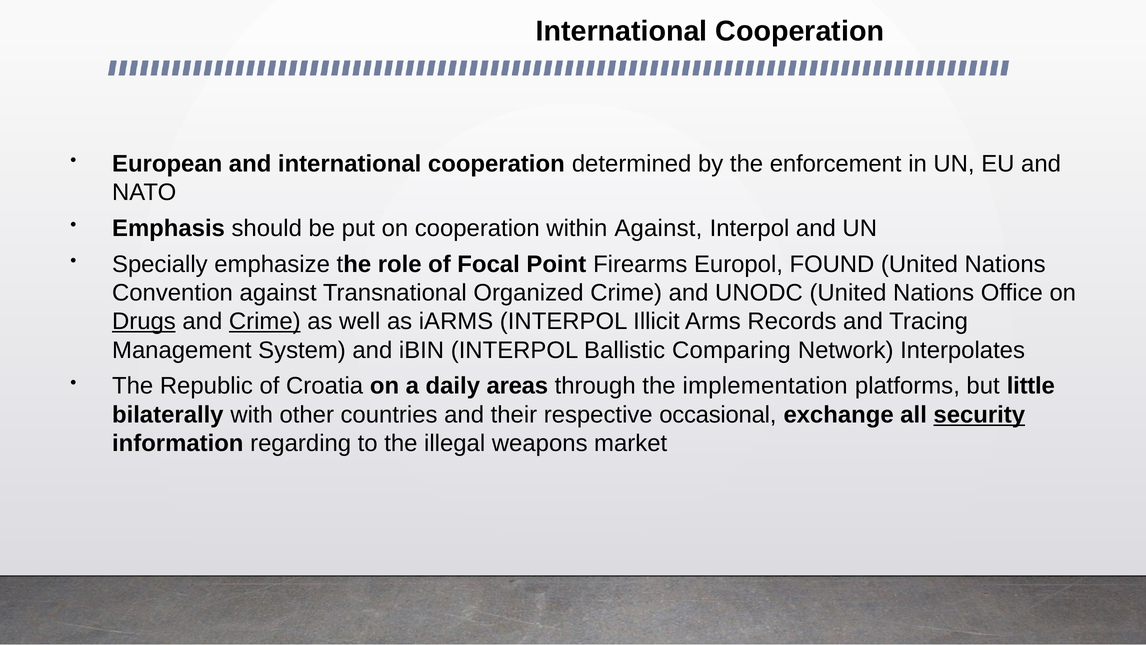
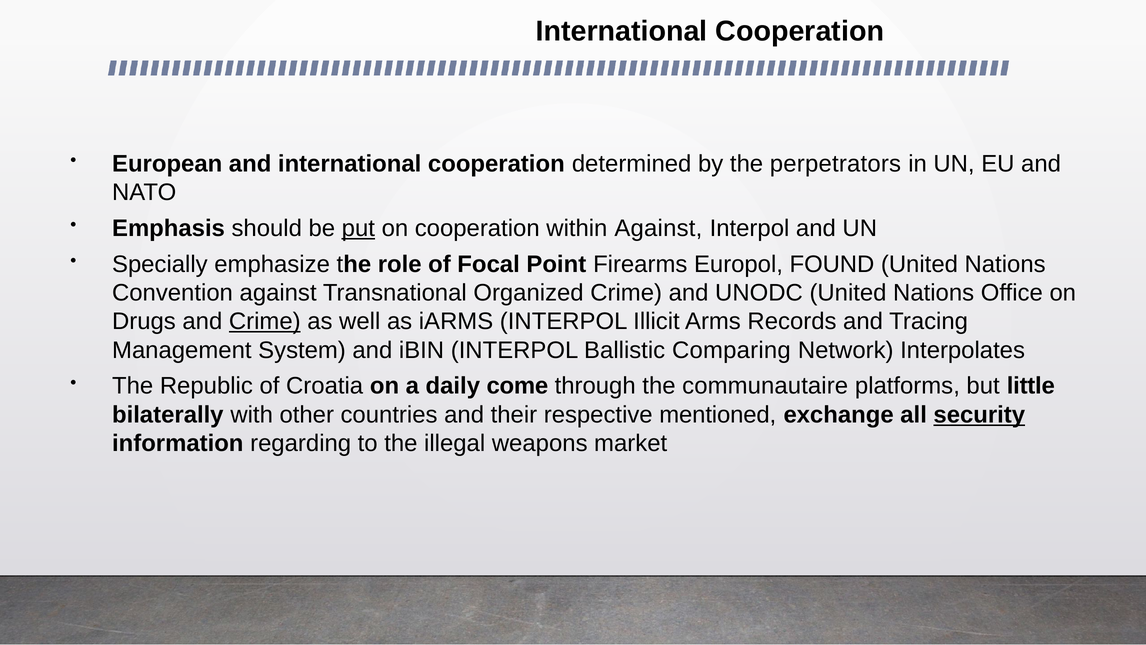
enforcement: enforcement -> perpetrators (835, 164)
put underline: none -> present (358, 228)
Drugs underline: present -> none (144, 321)
areas: areas -> come (517, 386)
implementation: implementation -> communautaire (765, 386)
occasional: occasional -> mentioned (718, 415)
